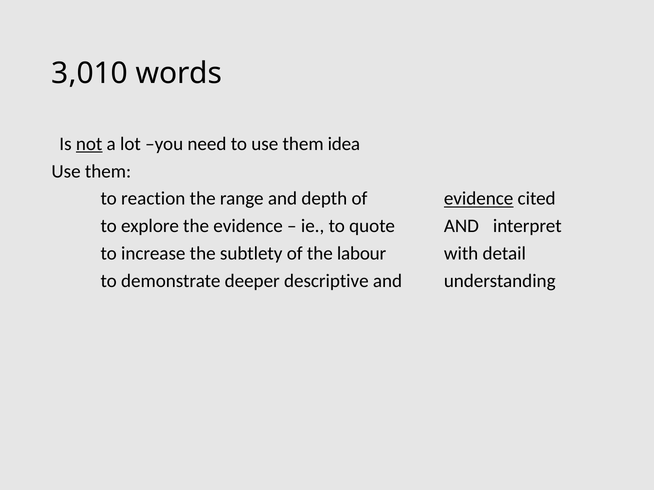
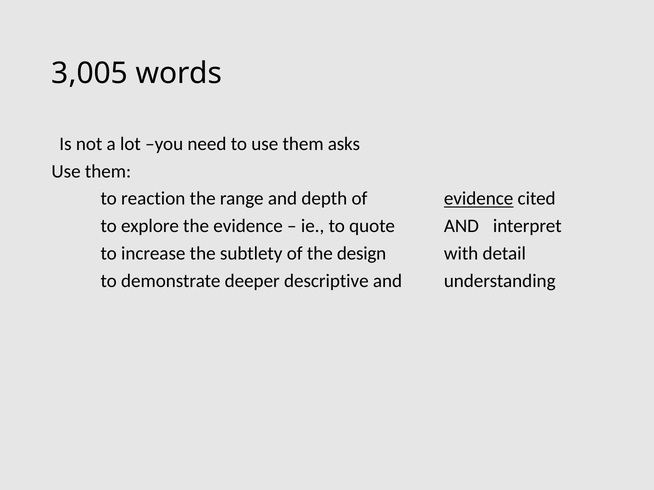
3,010: 3,010 -> 3,005 (90, 73)
not underline: present -> none (89, 144)
idea: idea -> asks (344, 144)
labour: labour -> design (362, 254)
